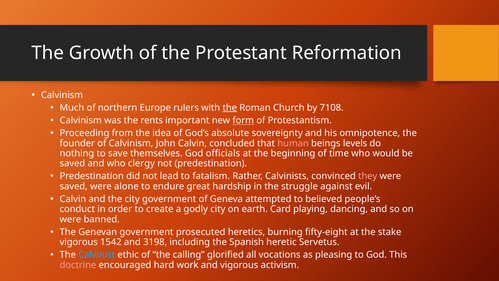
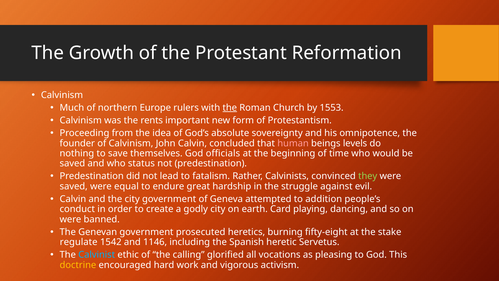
7108: 7108 -> 1553 (332, 108)
form underline: present -> none (243, 120)
clergy: clergy -> status (141, 163)
they colour: pink -> light green (368, 176)
alone: alone -> equal (126, 186)
believed: believed -> addition (324, 199)
vigorous: vigorous -> regulate (79, 242)
3198: 3198 -> 1146 (155, 242)
doctrine colour: pink -> yellow (78, 265)
